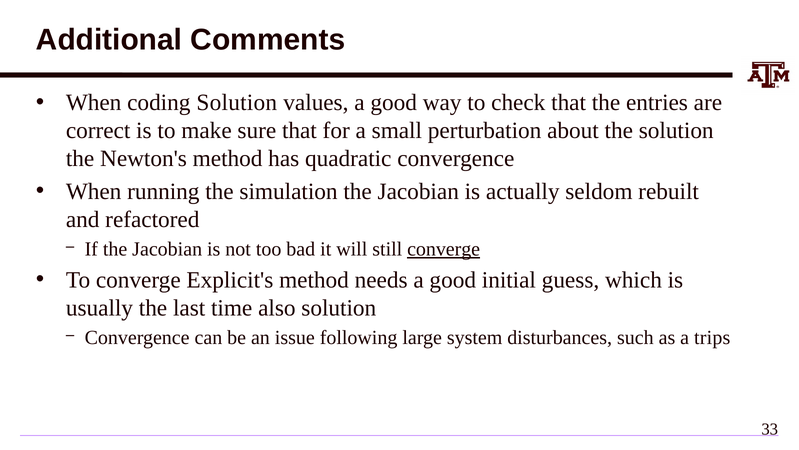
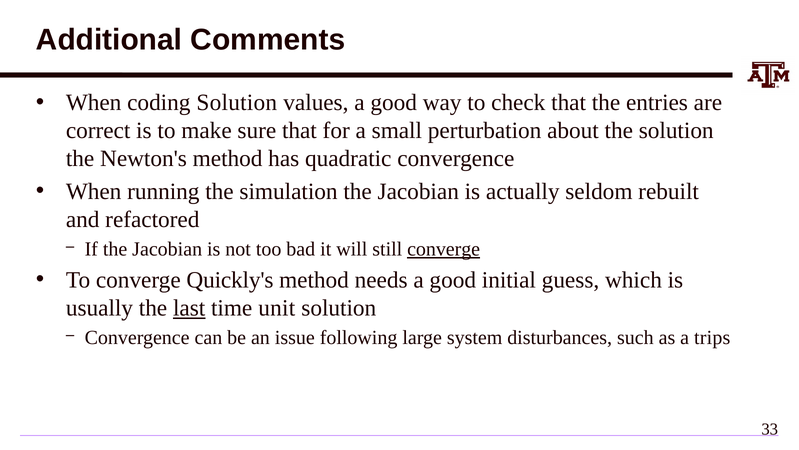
Explicit's: Explicit's -> Quickly's (230, 280)
last underline: none -> present (189, 308)
also: also -> unit (277, 308)
